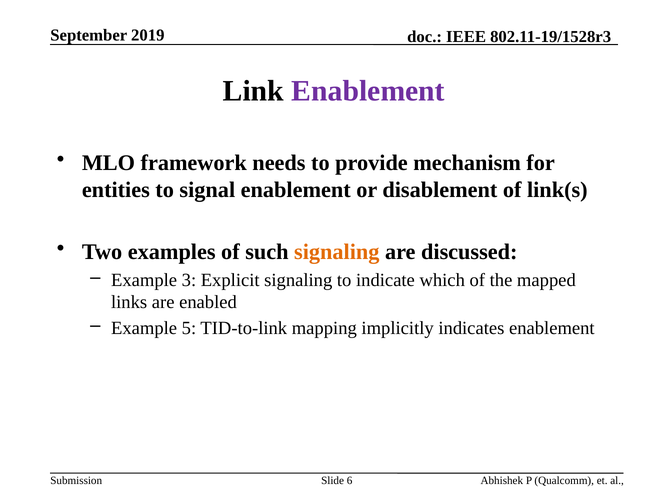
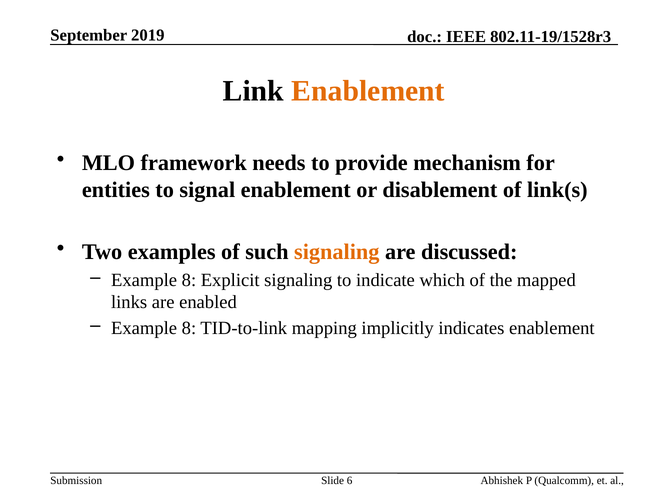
Enablement colour: purple -> orange (368, 91)
3: 3 -> 8 (189, 280)
5: 5 -> 8 (189, 328)
